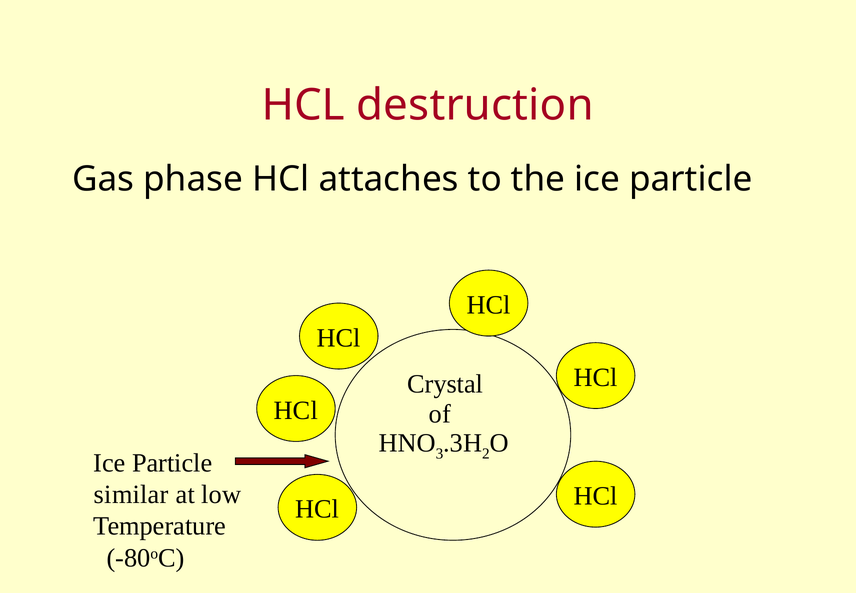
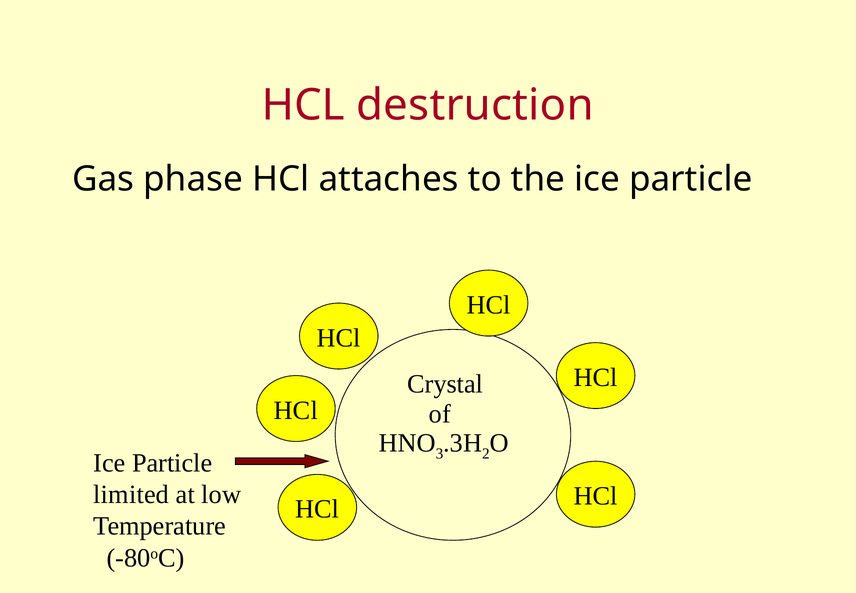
similar: similar -> limited (131, 494)
